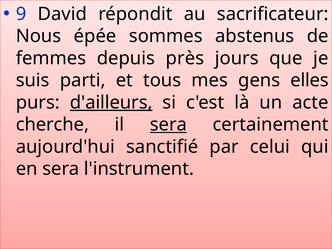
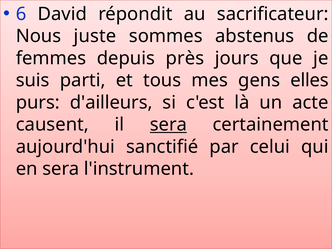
9: 9 -> 6 (21, 14)
épée: épée -> juste (95, 36)
d'ailleurs underline: present -> none (111, 102)
cherche: cherche -> causent (52, 125)
